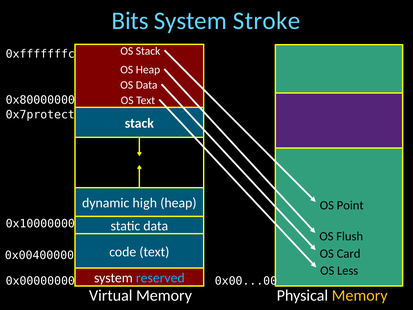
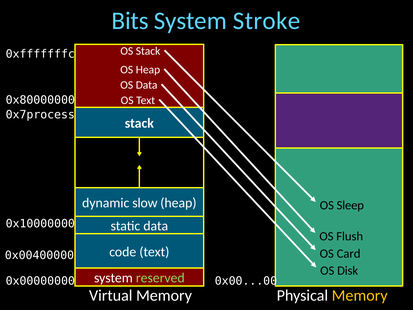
0x7protect: 0x7protect -> 0x7process (40, 115)
high: high -> slow (145, 203)
Point: Point -> Sleep (350, 205)
Less: Less -> Disk (348, 271)
reserved colour: light blue -> light green (160, 278)
